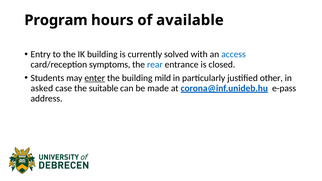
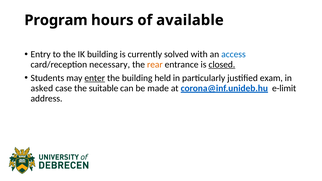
symptoms: symptoms -> necessary (110, 65)
rear colour: blue -> orange (155, 65)
closed underline: none -> present (222, 65)
mild: mild -> held (163, 78)
other: other -> exam (271, 78)
e-pass: e-pass -> e-limit (284, 88)
